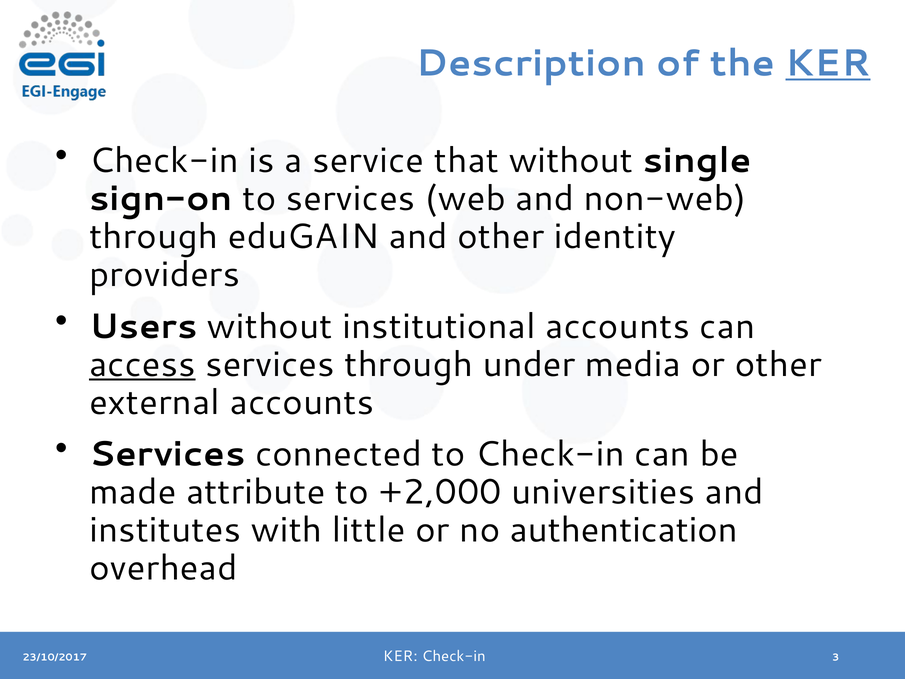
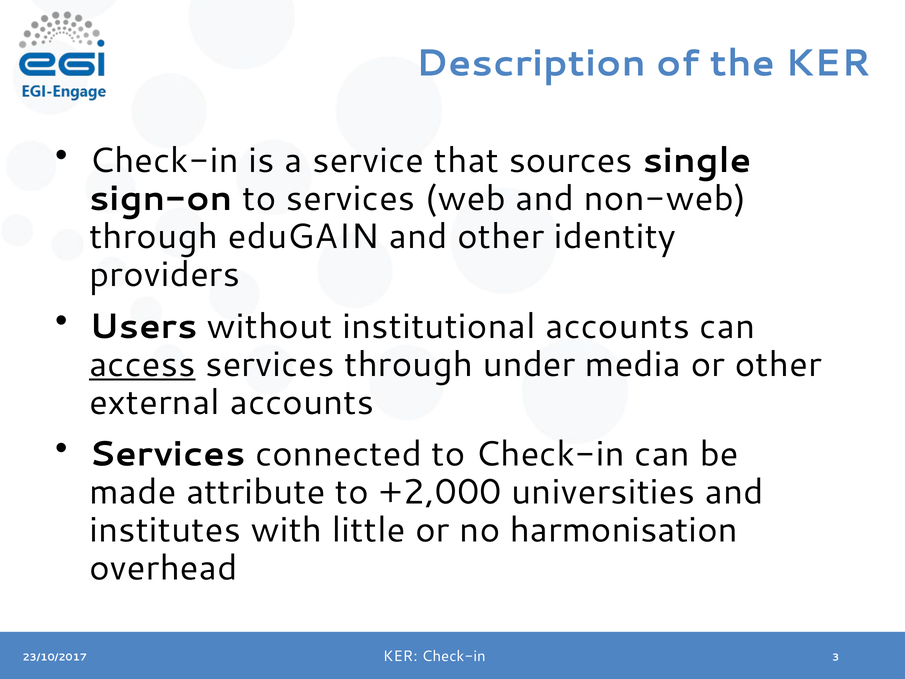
KER underline: present -> none (828, 63)
that without: without -> sources (571, 161)
authentication: authentication -> harmonisation (624, 530)
